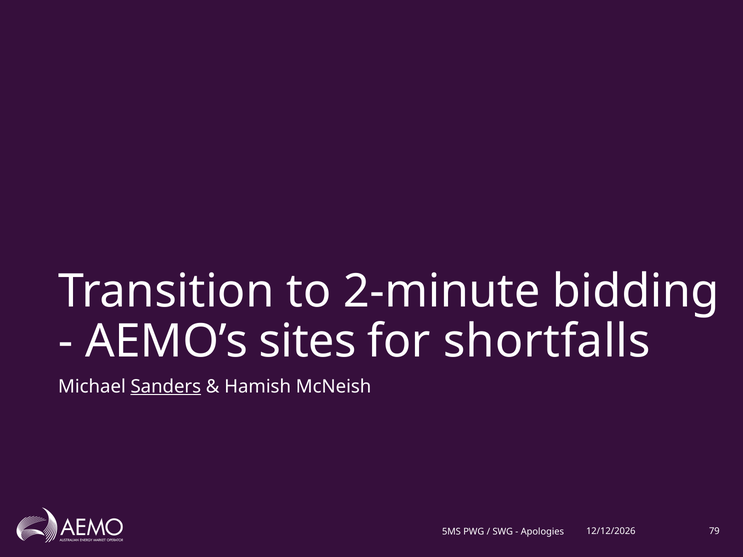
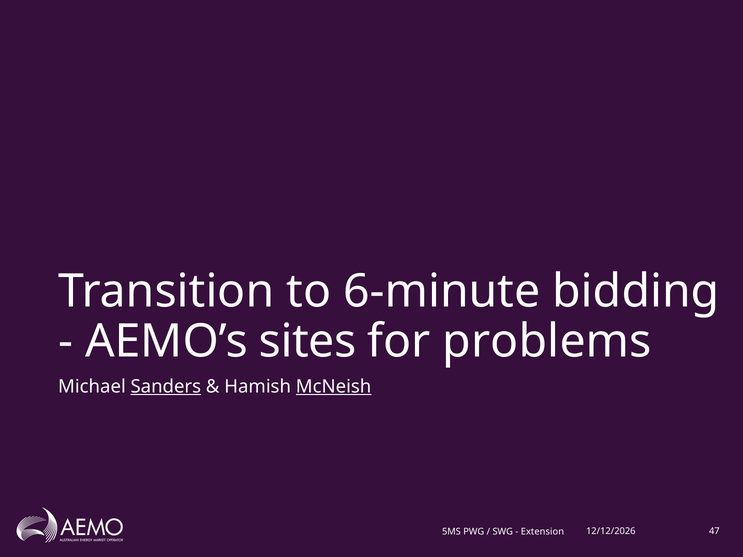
2-minute: 2-minute -> 6-minute (442, 291)
shortfalls: shortfalls -> problems (547, 342)
McNeish underline: none -> present (334, 387)
79: 79 -> 47 (714, 531)
Apologies: Apologies -> Extension (542, 532)
